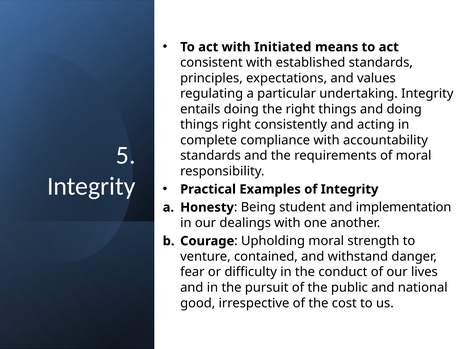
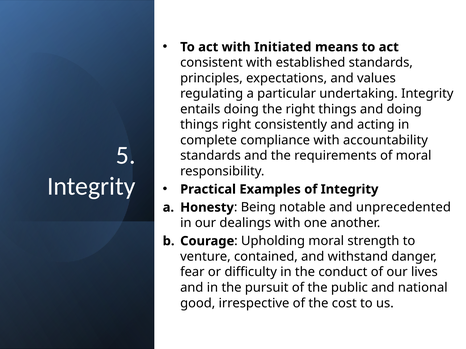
student: student -> notable (302, 208)
implementation: implementation -> unprecedented (403, 208)
